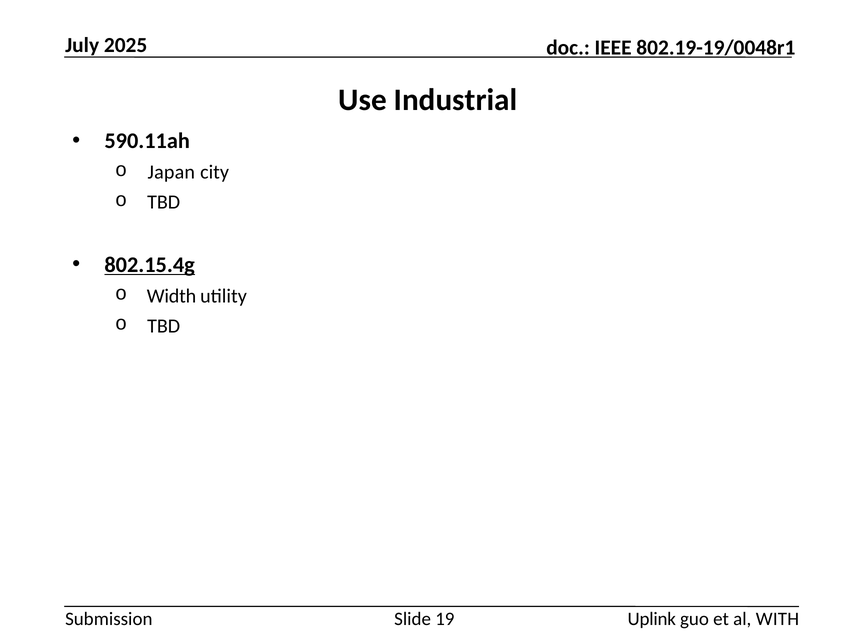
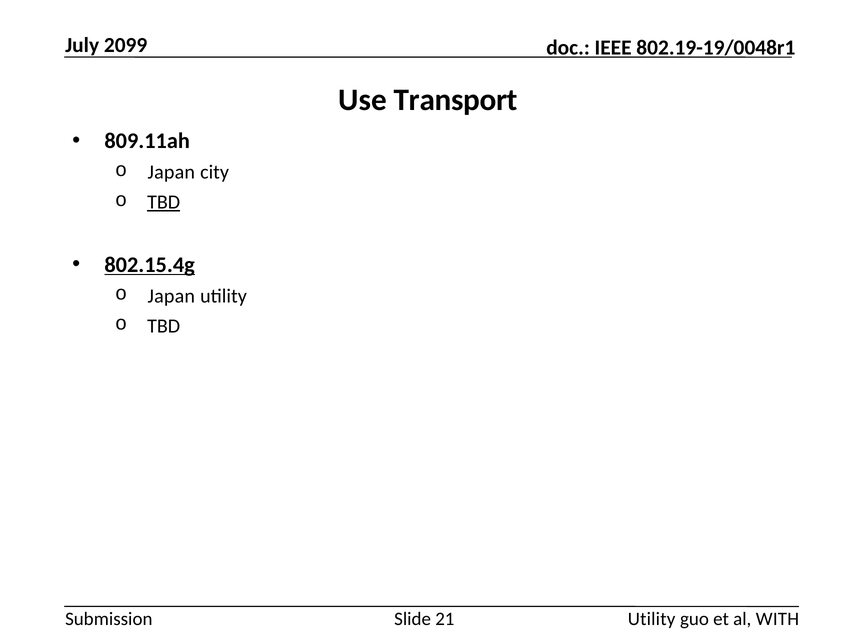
2025: 2025 -> 2099 (126, 45)
Industrial: Industrial -> Transport (456, 100)
590.11ah: 590.11ah -> 809.11ah (147, 141)
TBD underline: none -> present (164, 202)
Width: Width -> Japan (171, 296)
19: 19 -> 21 (445, 619)
Uplink: Uplink -> Utility (652, 619)
